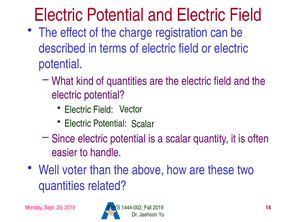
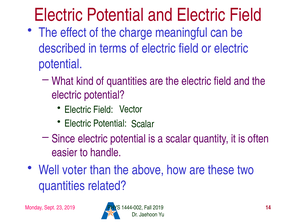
registration: registration -> meaningful (181, 32)
